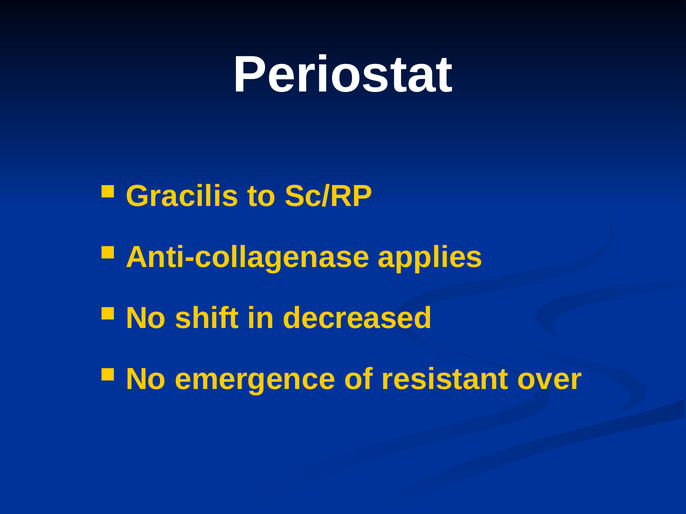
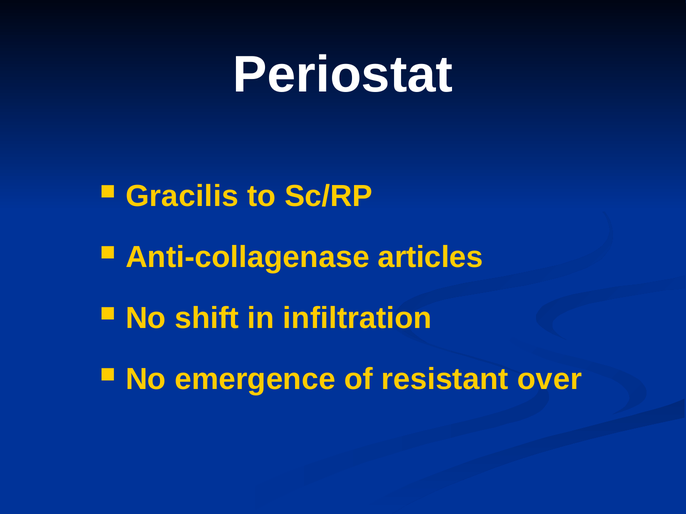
applies: applies -> articles (431, 257)
decreased: decreased -> infiltration (357, 318)
